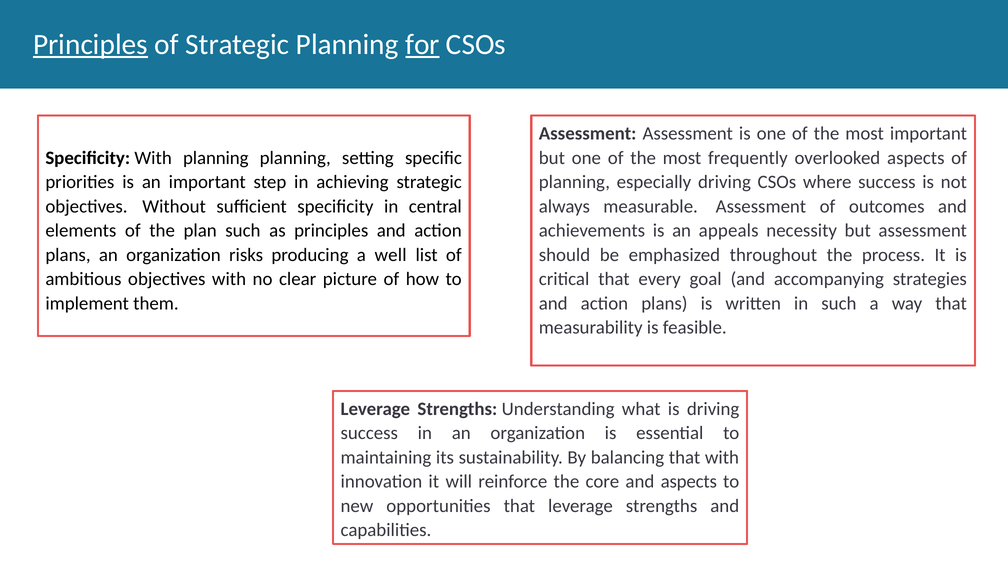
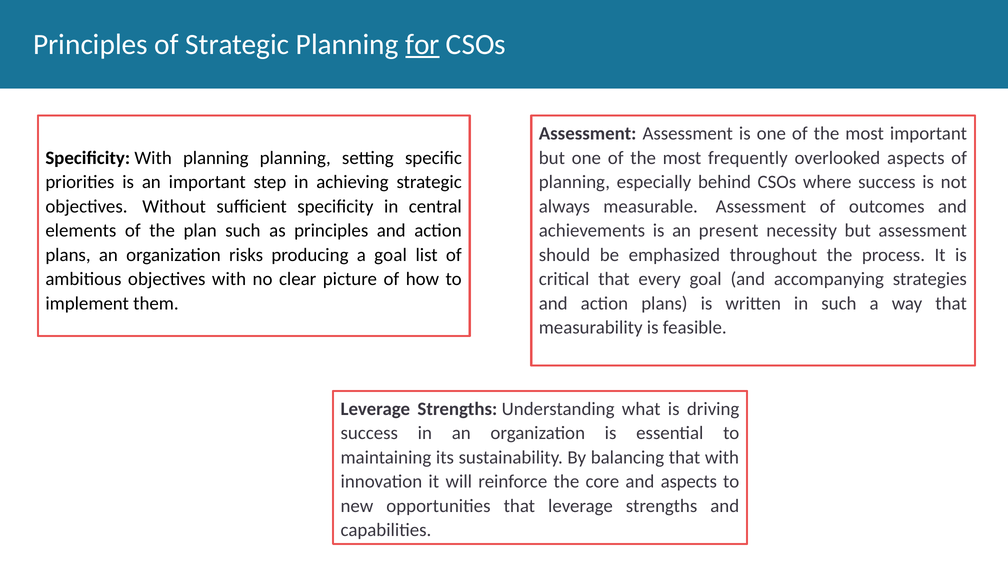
Principles underline: present -> none (90, 44)
especially driving: driving -> behind (725, 182)
appeals: appeals -> present (729, 231)
a well: well -> goal (391, 255)
